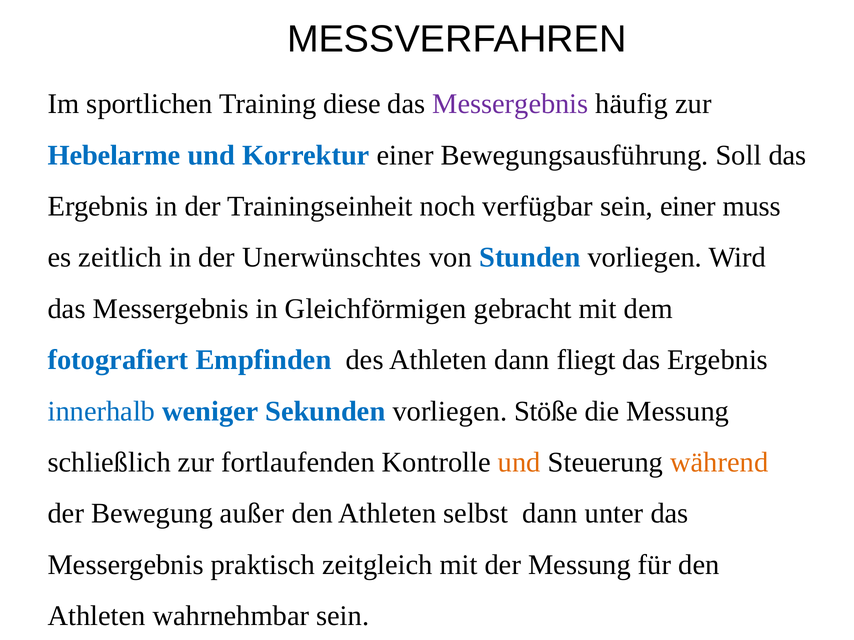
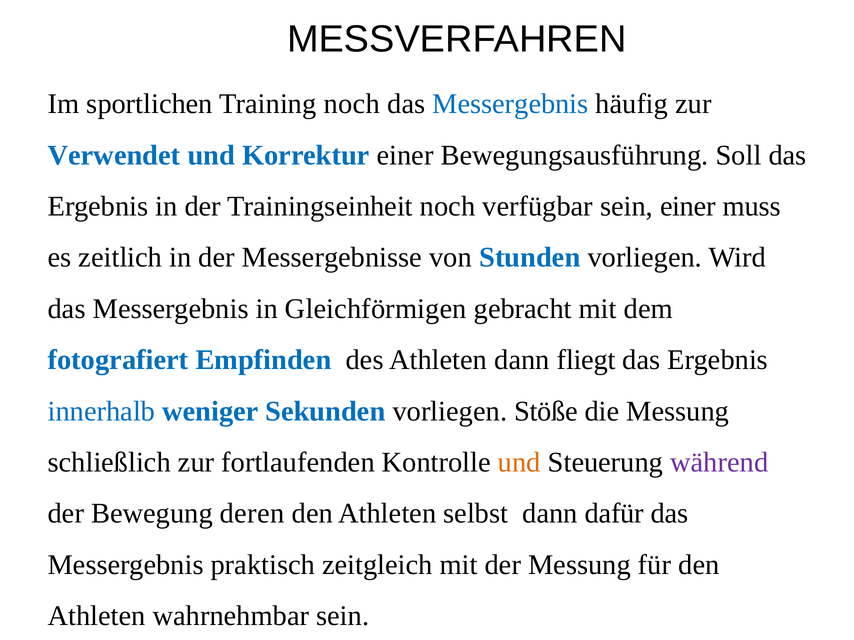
Training diese: diese -> noch (352, 104)
Messergebnis colour: purple -> blue (510, 104)
Hebelarme: Hebelarme -> Verwendet (114, 155)
Unerwünschtes: Unerwünschtes -> Messergebnisse (332, 258)
während colour: orange -> purple (719, 463)
außer: außer -> deren (252, 514)
unter: unter -> dafür (614, 514)
